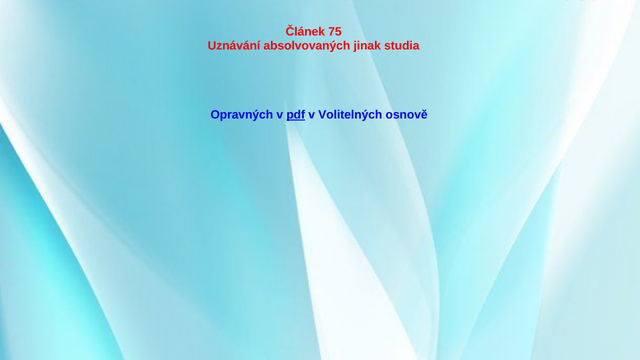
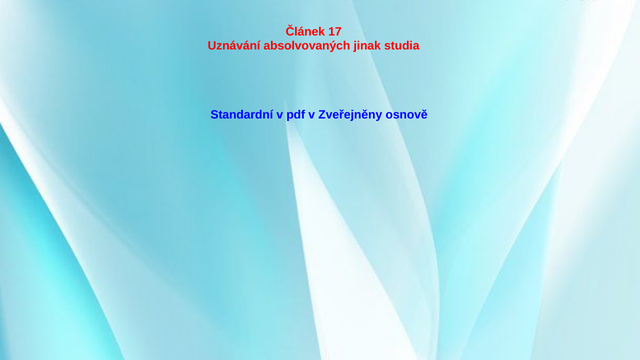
75: 75 -> 17 (335, 32)
Opravných: Opravných -> Standardní (242, 115)
pdf underline: present -> none (296, 115)
Volitelných: Volitelných -> Zveřejněny (350, 115)
